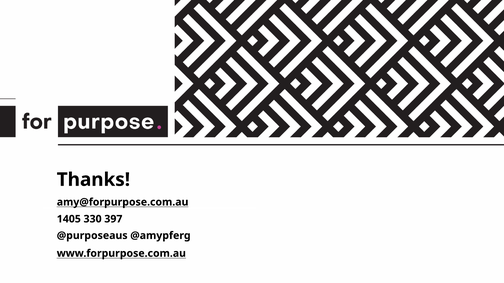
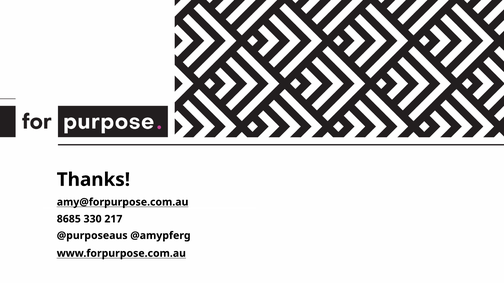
1405: 1405 -> 8685 (69, 219)
397: 397 -> 217 (113, 219)
